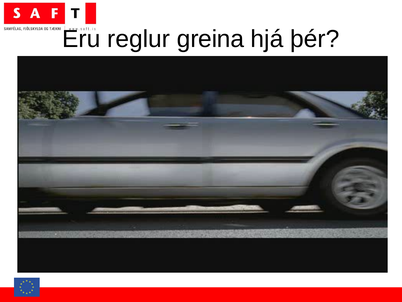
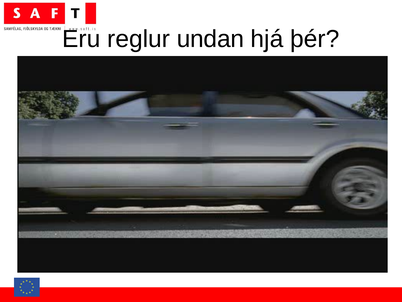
greina: greina -> undan (210, 39)
